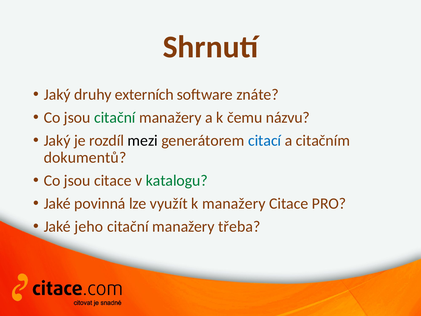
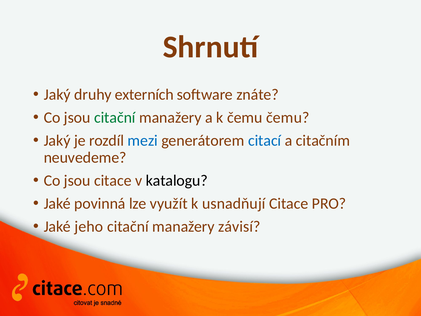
čemu názvu: názvu -> čemu (288, 118)
mezi colour: black -> blue (143, 140)
dokumentů: dokumentů -> neuvedeme (85, 158)
katalogu colour: green -> black (177, 180)
k manažery: manažery -> usnadňují (234, 203)
třeba: třeba -> závisí (239, 226)
